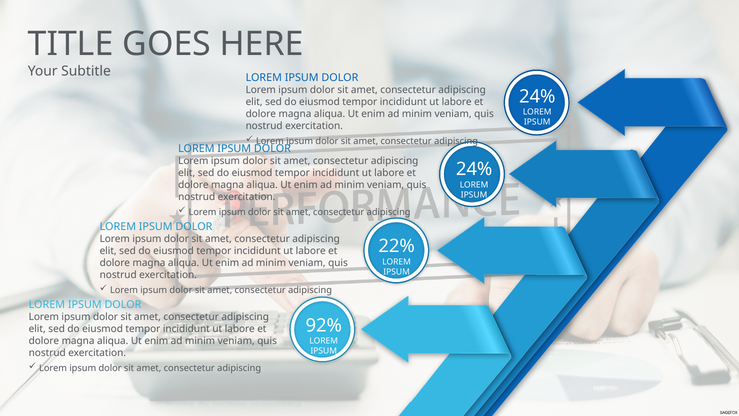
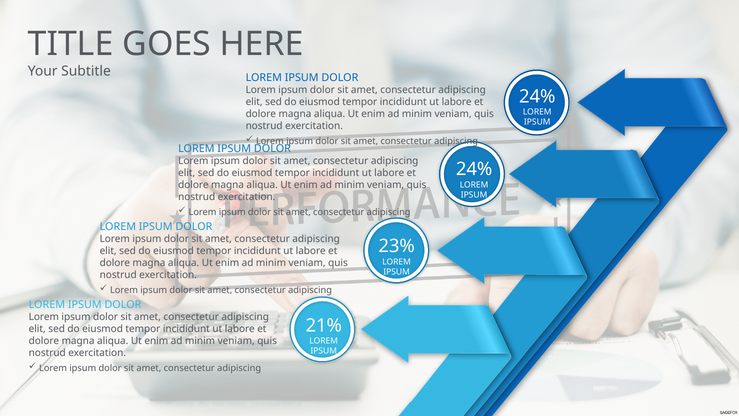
22%: 22% -> 23% (397, 246)
92%: 92% -> 21% (324, 325)
